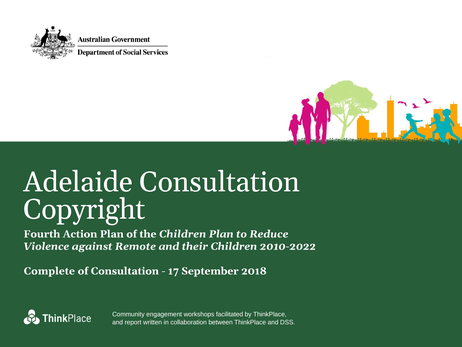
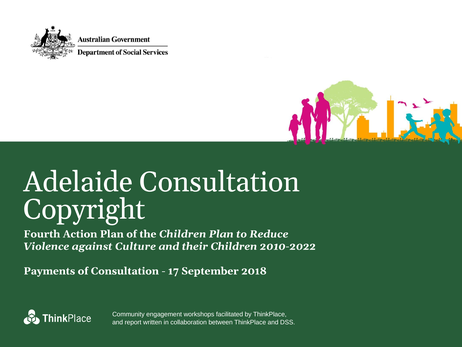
Remote: Remote -> Culture (135, 246)
Complete: Complete -> Payments (49, 271)
